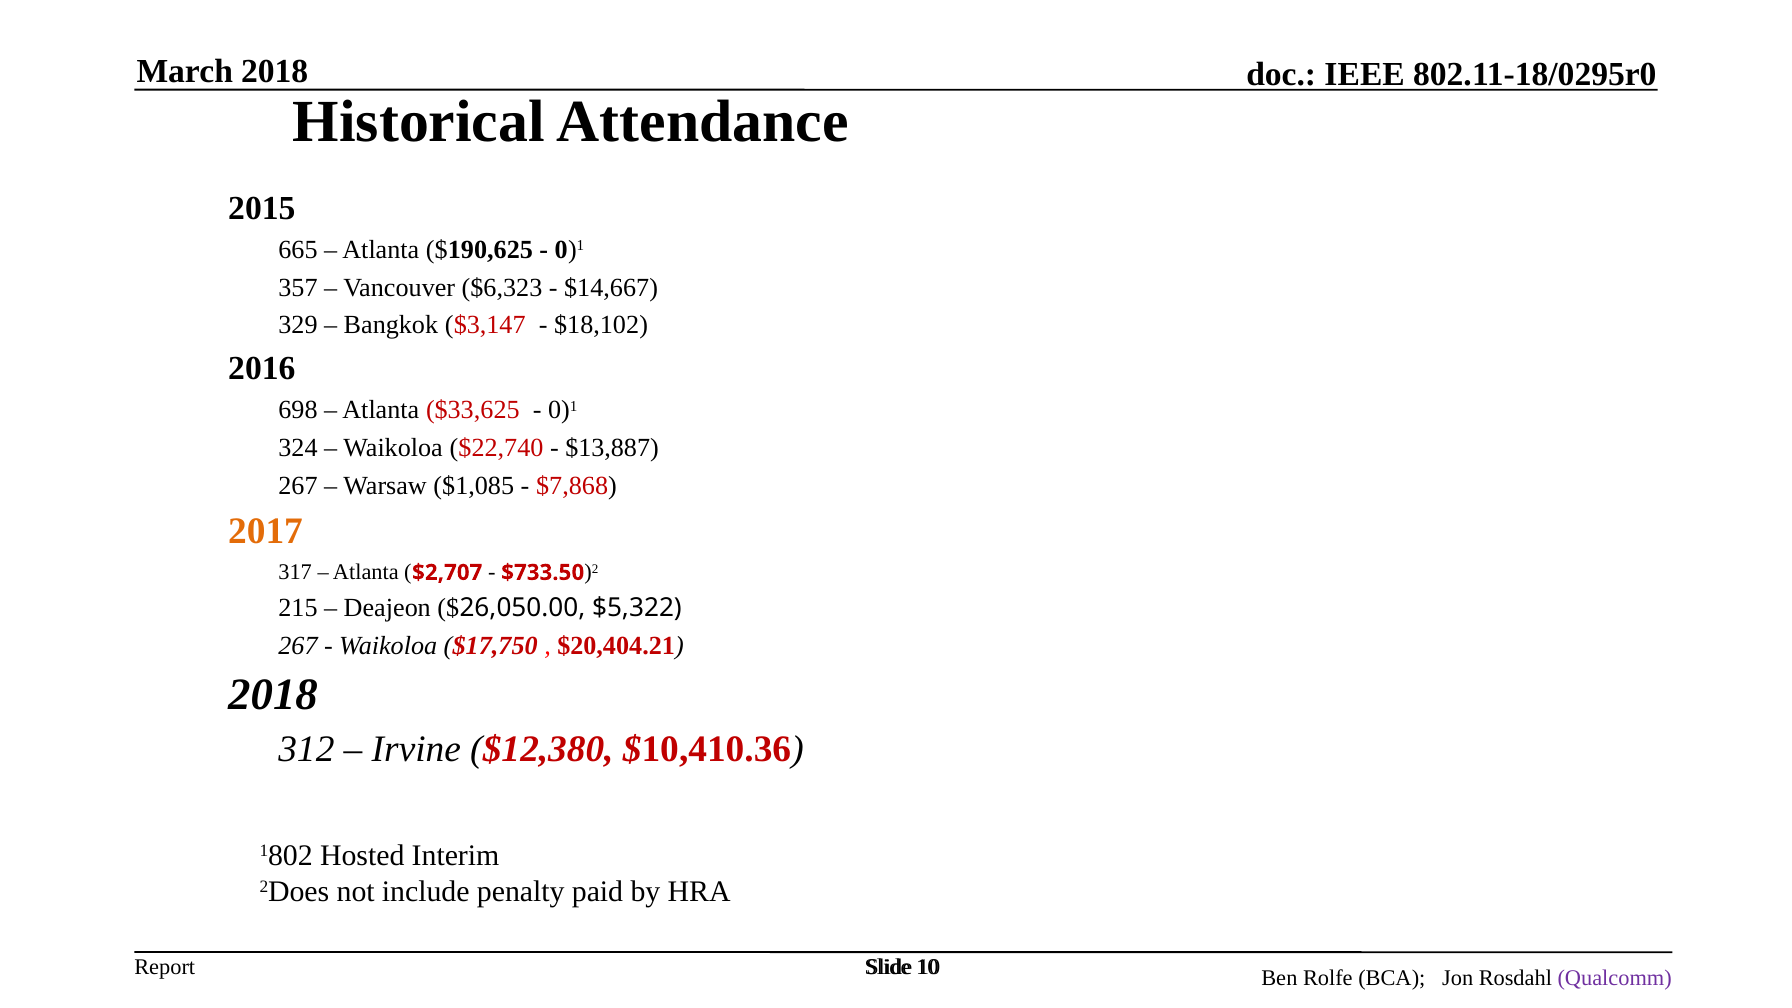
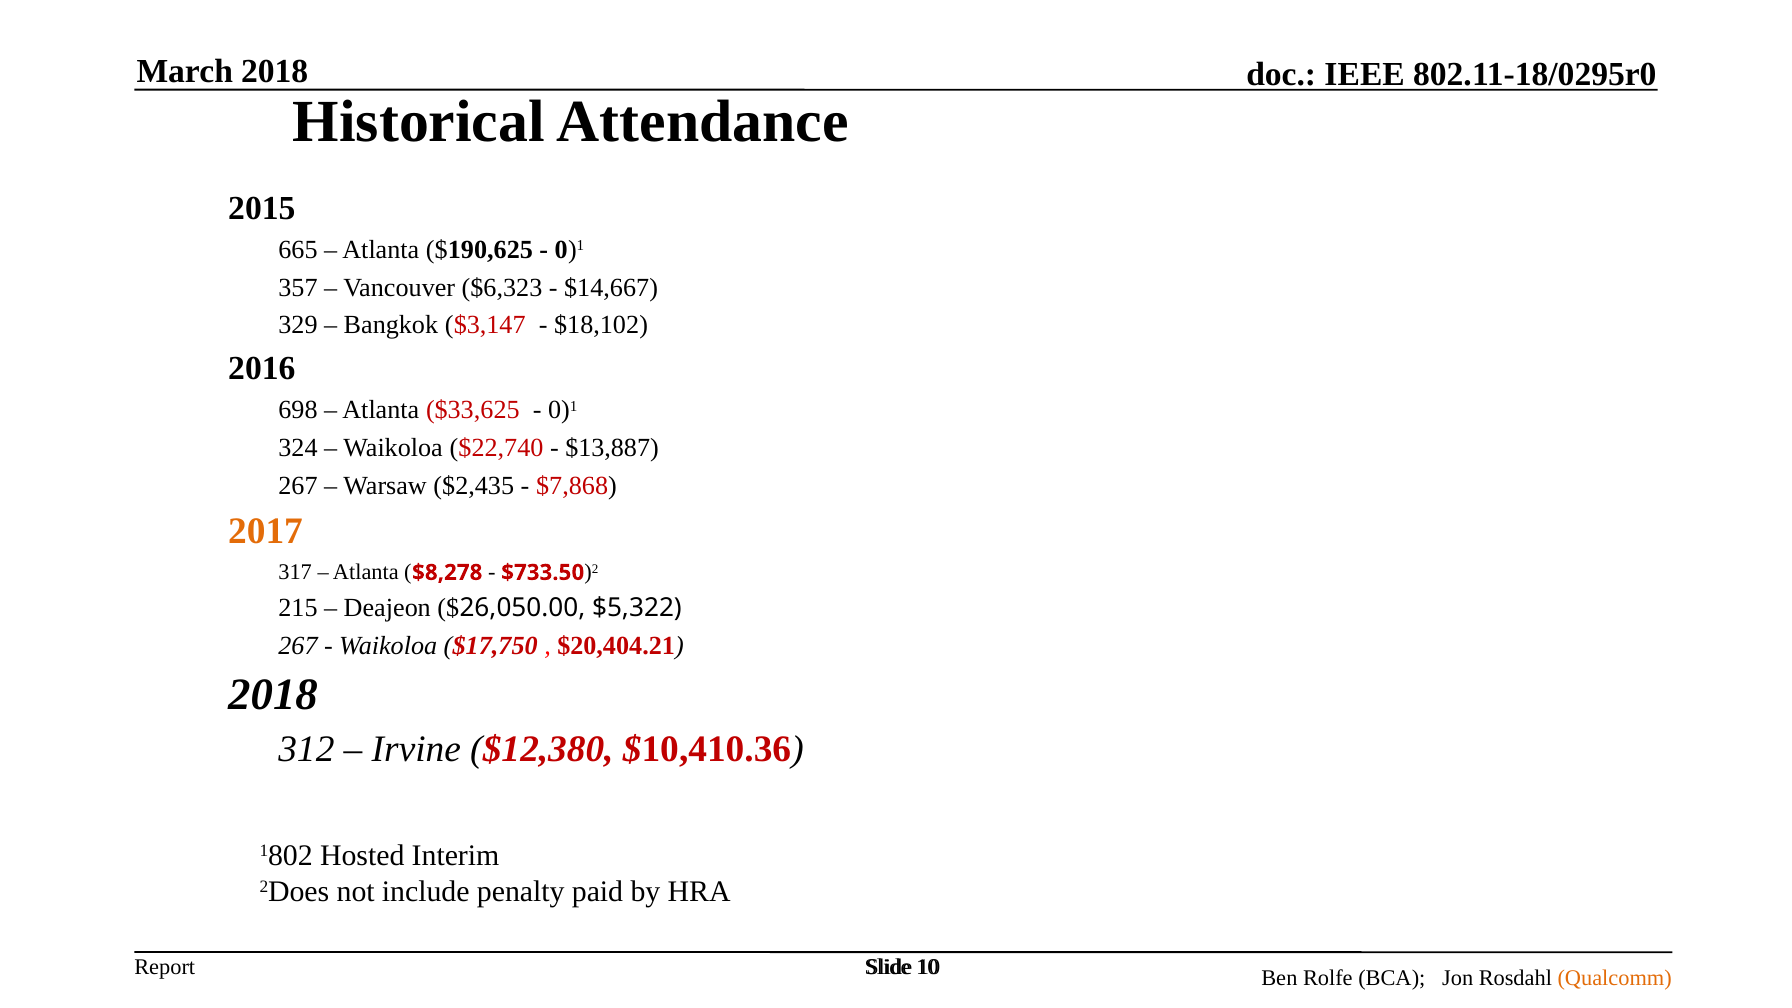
$1,085: $1,085 -> $2,435 (474, 485)
$2,707: $2,707 -> $8,278 (447, 573)
Qualcomm colour: purple -> orange (1615, 978)
